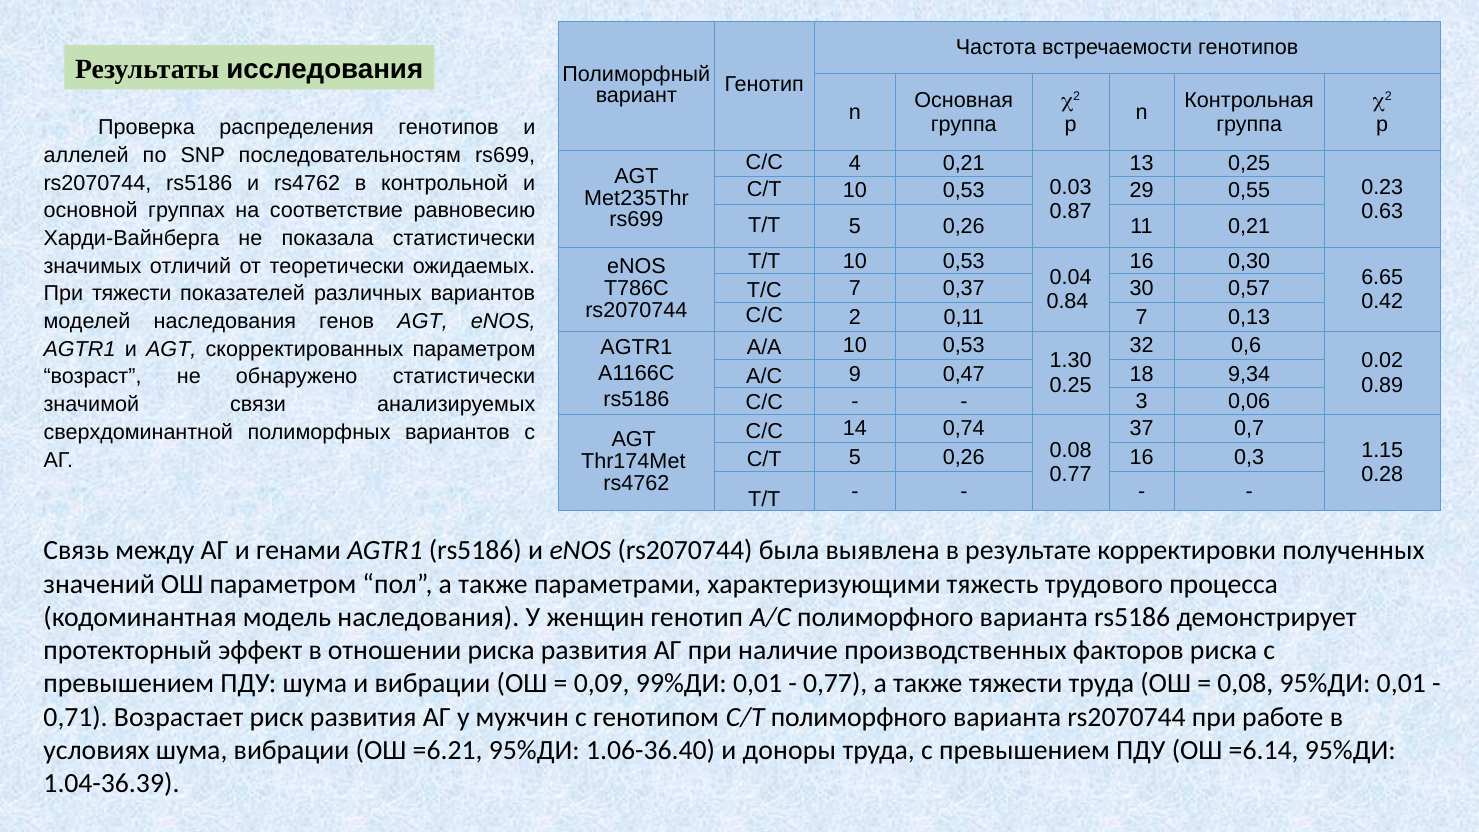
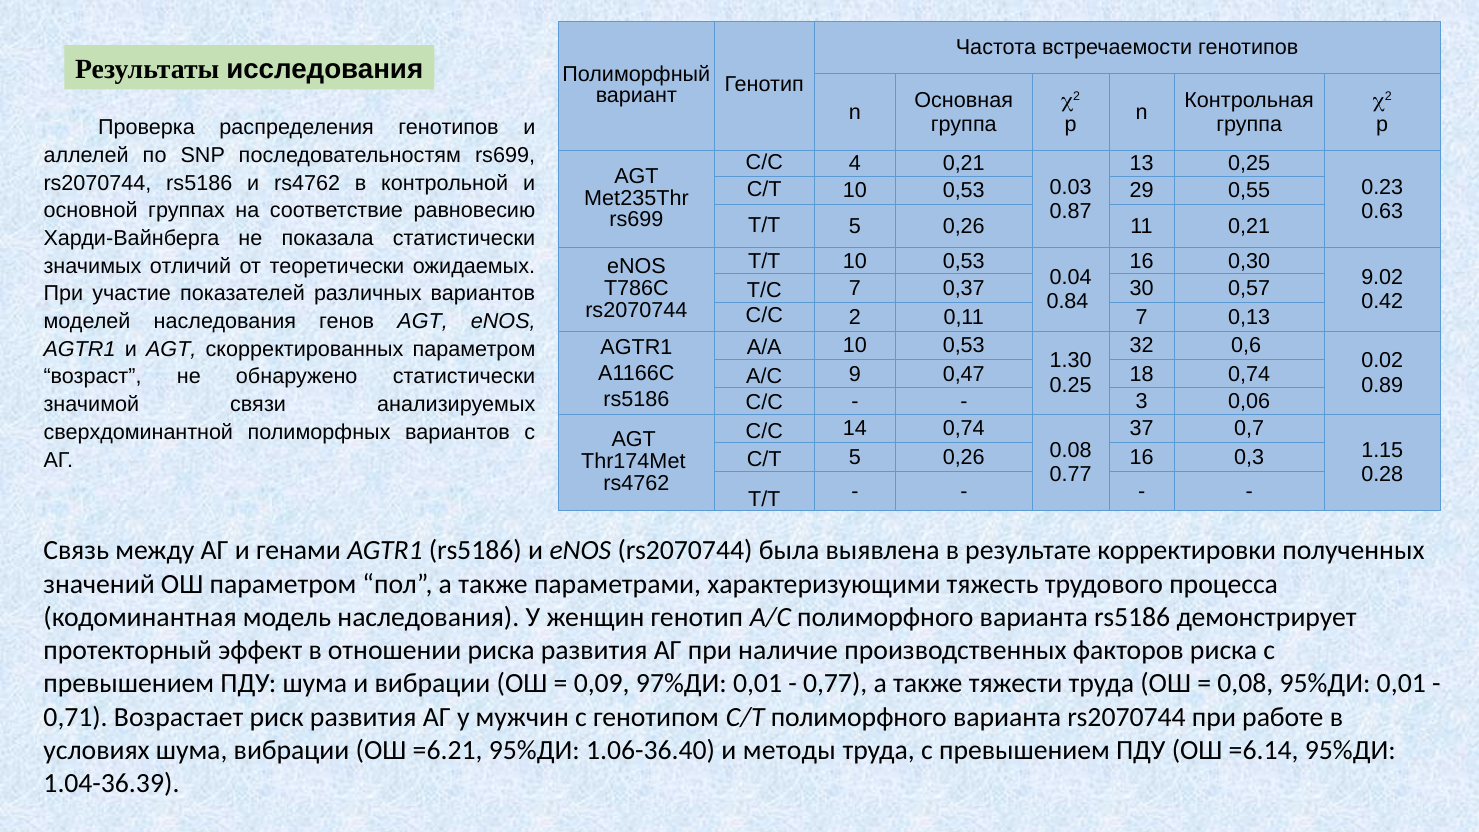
6.65: 6.65 -> 9.02 (1382, 278)
При тяжести: тяжести -> участие (132, 294)
18 9,34: 9,34 -> 0,74 (1249, 374)
99%ДИ: 99%ДИ -> 97%ДИ (681, 684)
доноры: доноры -> методы (789, 750)
